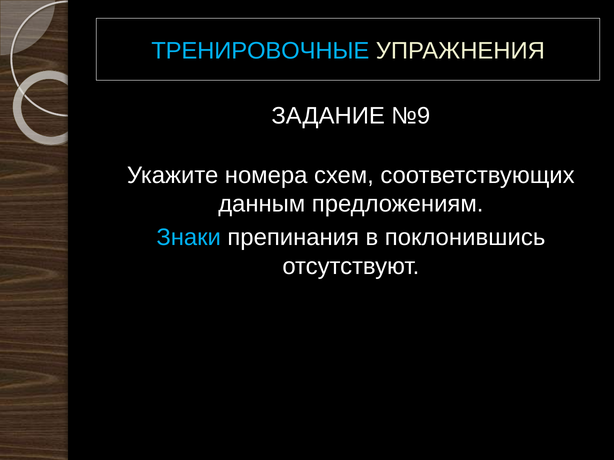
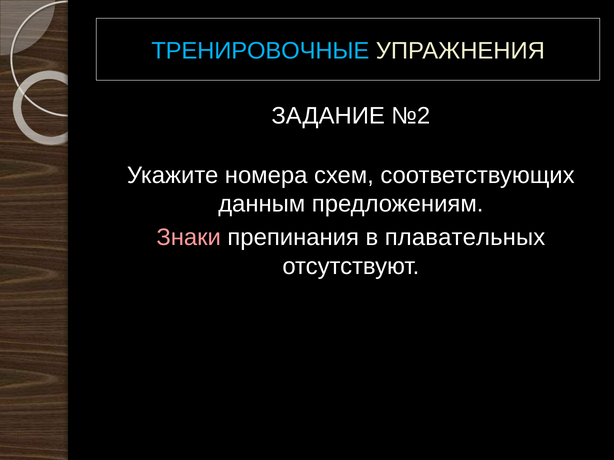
№9: №9 -> №2 (411, 116)
Знаки colour: light blue -> pink (189, 238)
поклонившись: поклонившись -> плавательных (465, 238)
